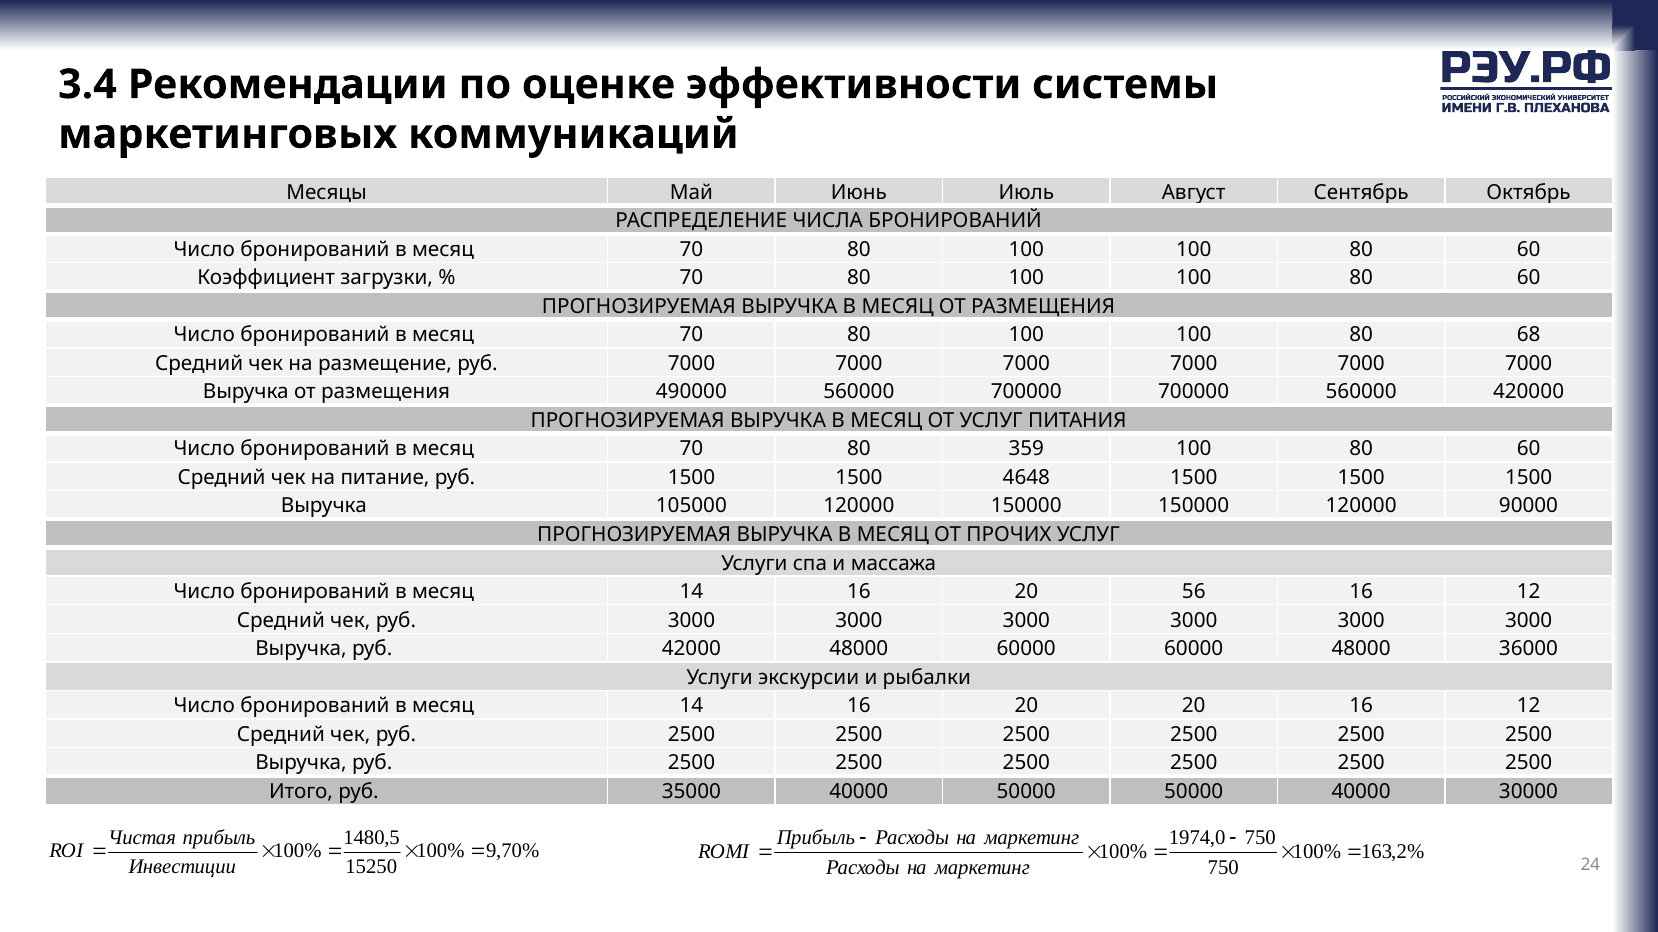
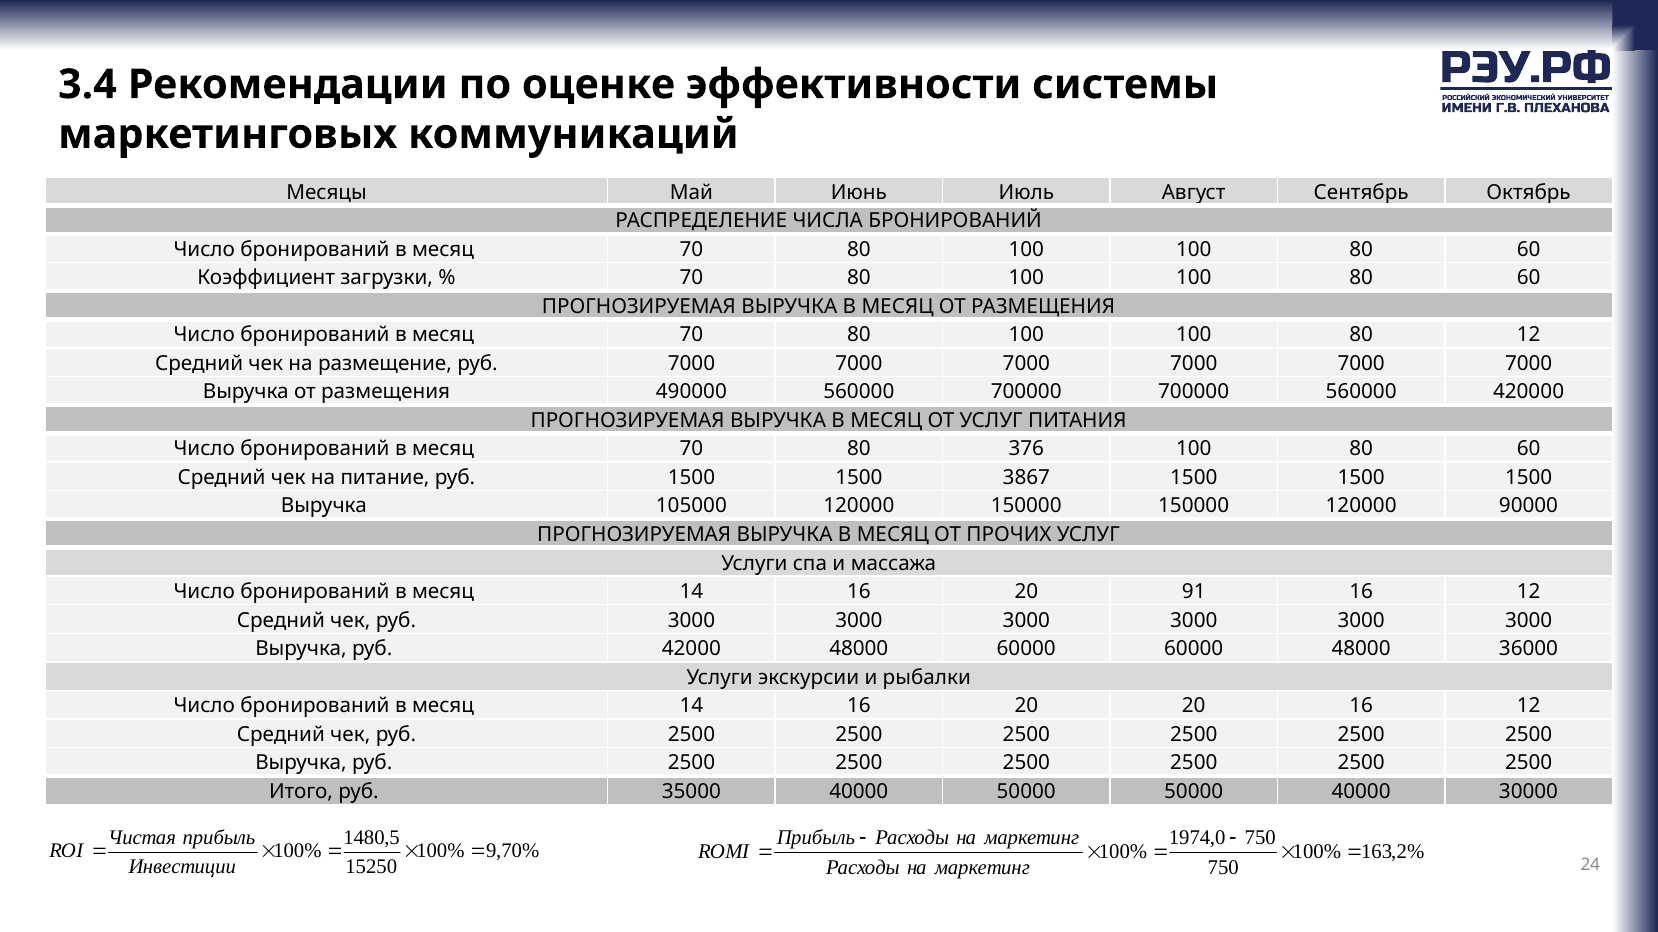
80 68: 68 -> 12 (1529, 335)
359: 359 -> 376 (1026, 449)
4648: 4648 -> 3867 (1026, 478)
56: 56 -> 91 (1194, 592)
